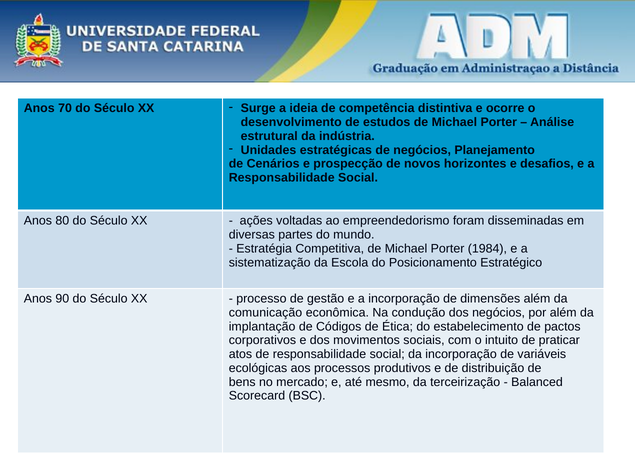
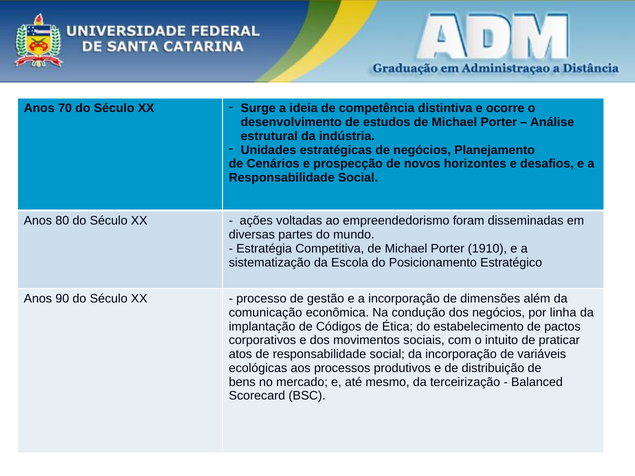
1984: 1984 -> 1910 (487, 249)
por além: além -> linha (563, 313)
